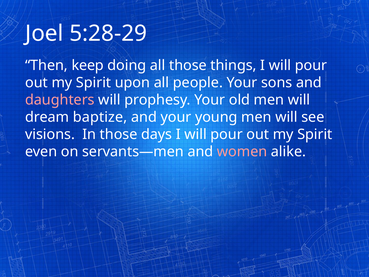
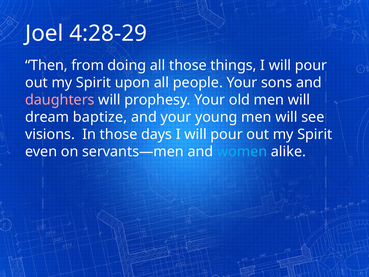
5:28-29: 5:28-29 -> 4:28-29 (108, 33)
keep: keep -> from (88, 65)
women colour: pink -> light blue (242, 151)
